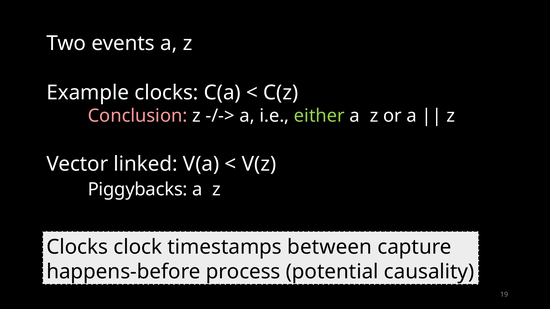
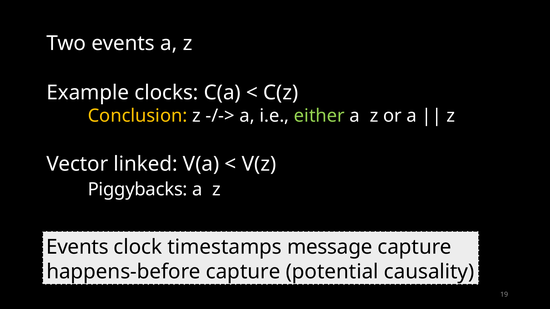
Conclusion colour: pink -> yellow (138, 116)
Clocks: Clocks -> Events (77, 247)
between: between -> message (330, 247)
happens-before process: process -> capture (243, 272)
